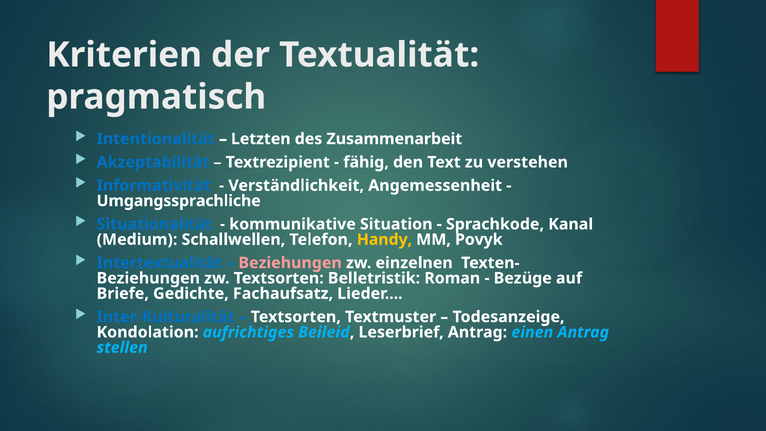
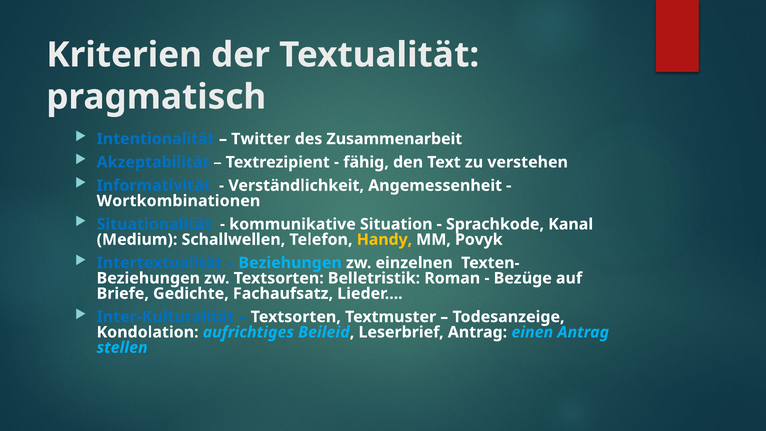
Letzten: Letzten -> Twitter (261, 139)
Umgangssprachliche: Umgangssprachliche -> Wortkombinationen (178, 201)
Beziehungen colour: pink -> light blue (290, 263)
